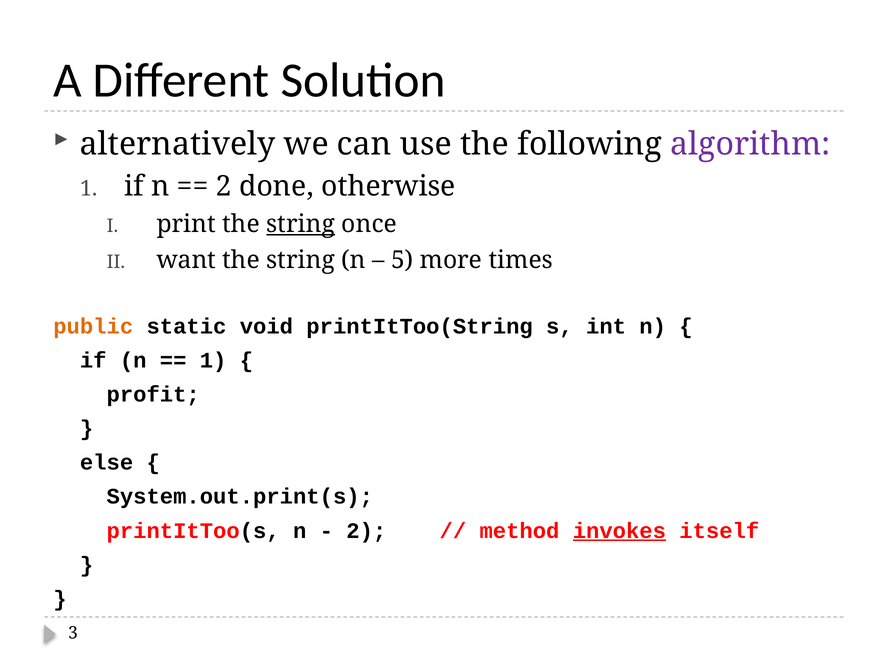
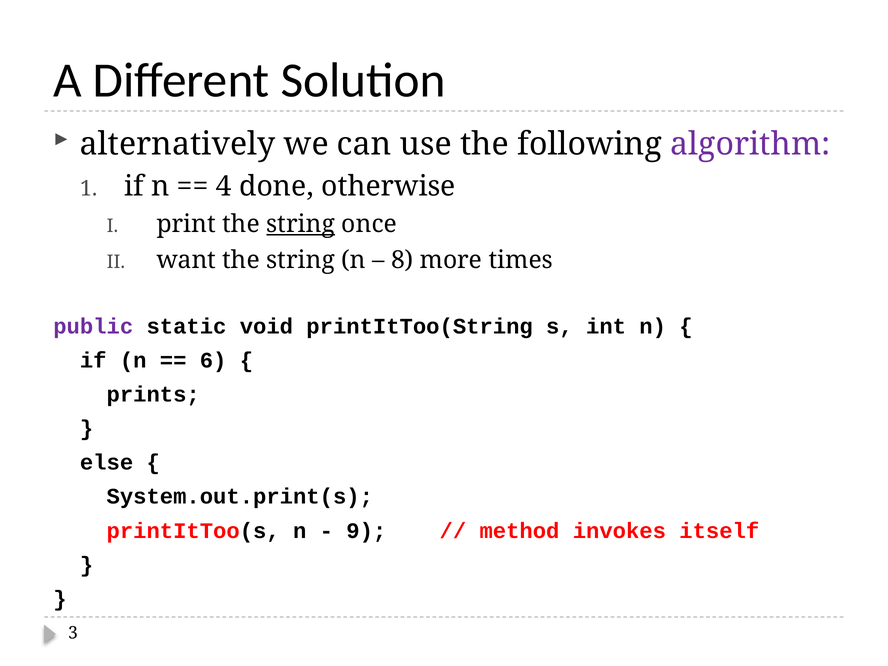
2: 2 -> 4 (224, 186)
5: 5 -> 8 (402, 260)
public colour: orange -> purple (93, 326)
1: 1 -> 6 (213, 360)
profit: profit -> prints (153, 394)
2: 2 -> 9 (366, 531)
invokes underline: present -> none (619, 531)
